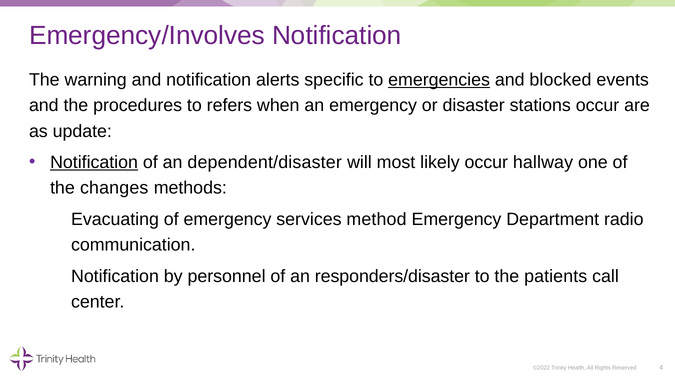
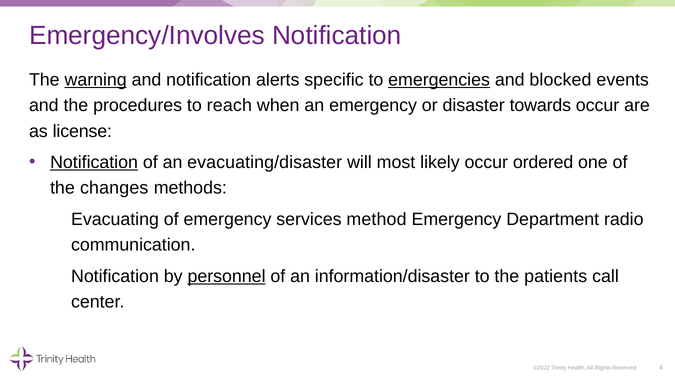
warning underline: none -> present (96, 80)
refers: refers -> reach (229, 105)
stations: stations -> towards (540, 105)
update: update -> license (82, 131)
dependent/disaster: dependent/disaster -> evacuating/disaster (265, 162)
hallway: hallway -> ordered (543, 162)
personnel underline: none -> present (227, 276)
responders/disaster: responders/disaster -> information/disaster (392, 276)
